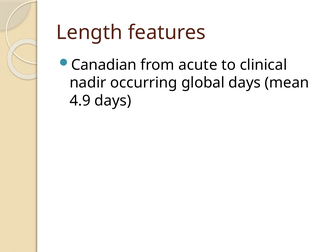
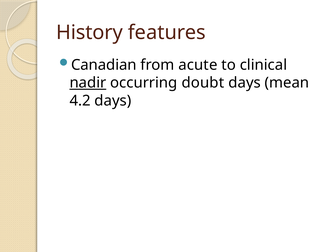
Length: Length -> History (89, 32)
nadir underline: none -> present (88, 83)
global: global -> doubt (203, 83)
4.9: 4.9 -> 4.2 (80, 101)
